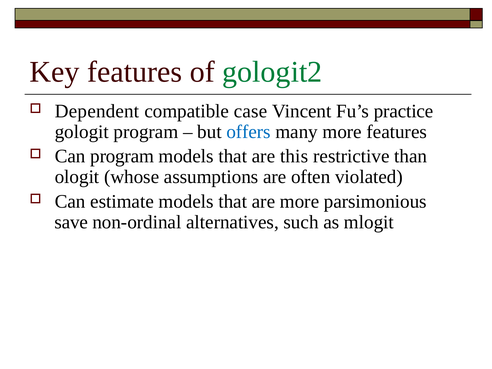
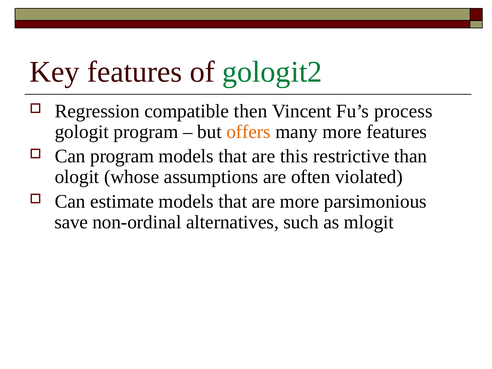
Dependent: Dependent -> Regression (97, 111)
case: case -> then (251, 111)
practice: practice -> process (403, 111)
offers colour: blue -> orange (249, 132)
